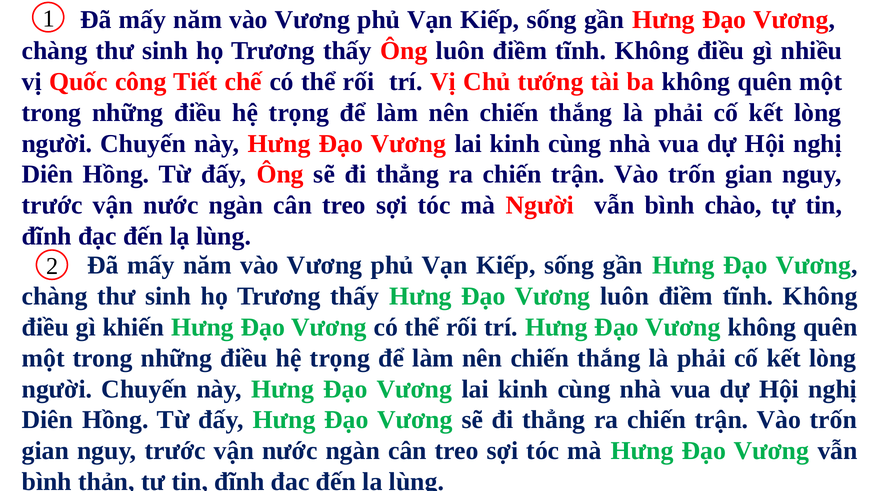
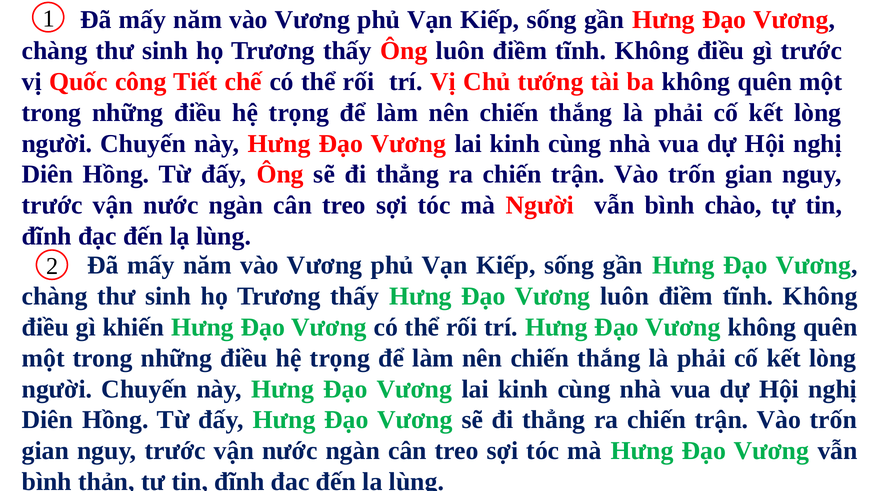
gì nhiều: nhiều -> trước (811, 51)
